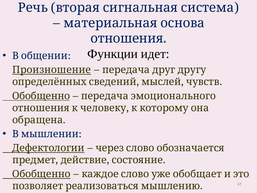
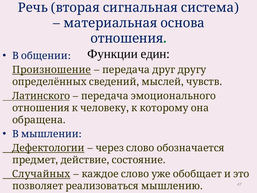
идет: идет -> един (155, 54)
Обобщенно: Обобщенно -> Латинского (41, 96)
Обобщенно: Обобщенно -> Случайных (41, 174)
